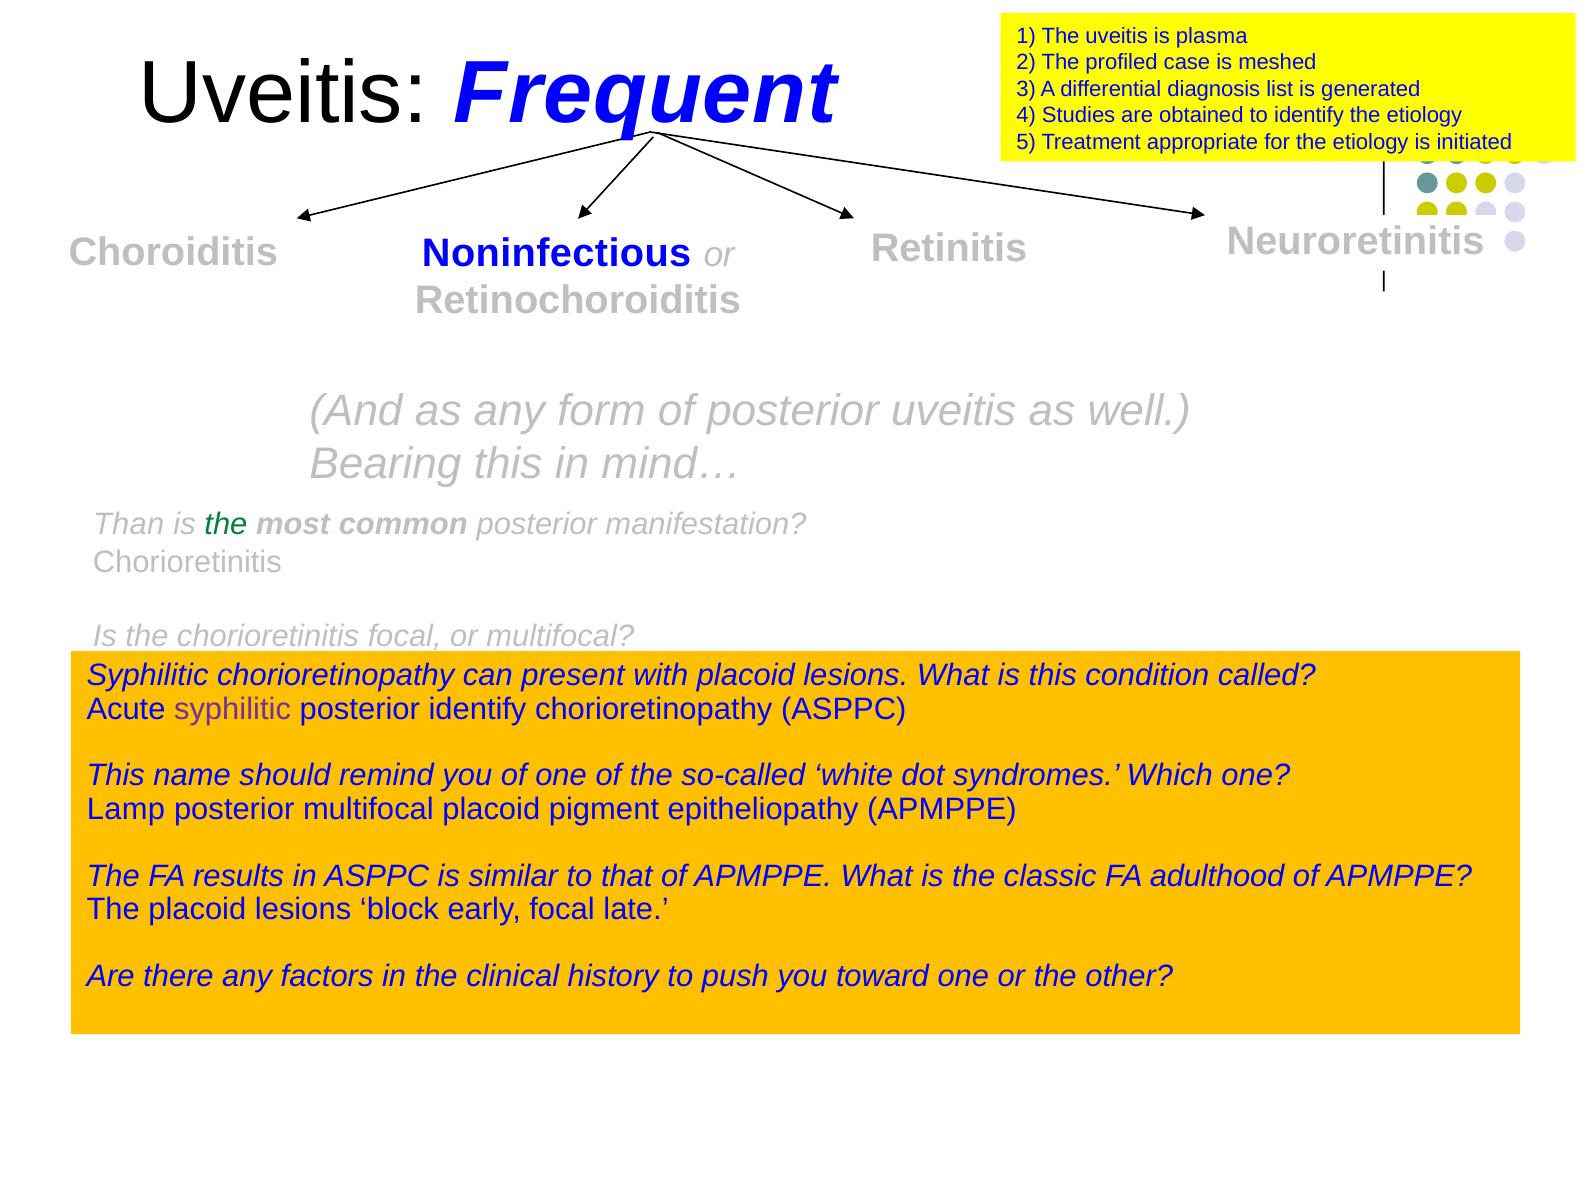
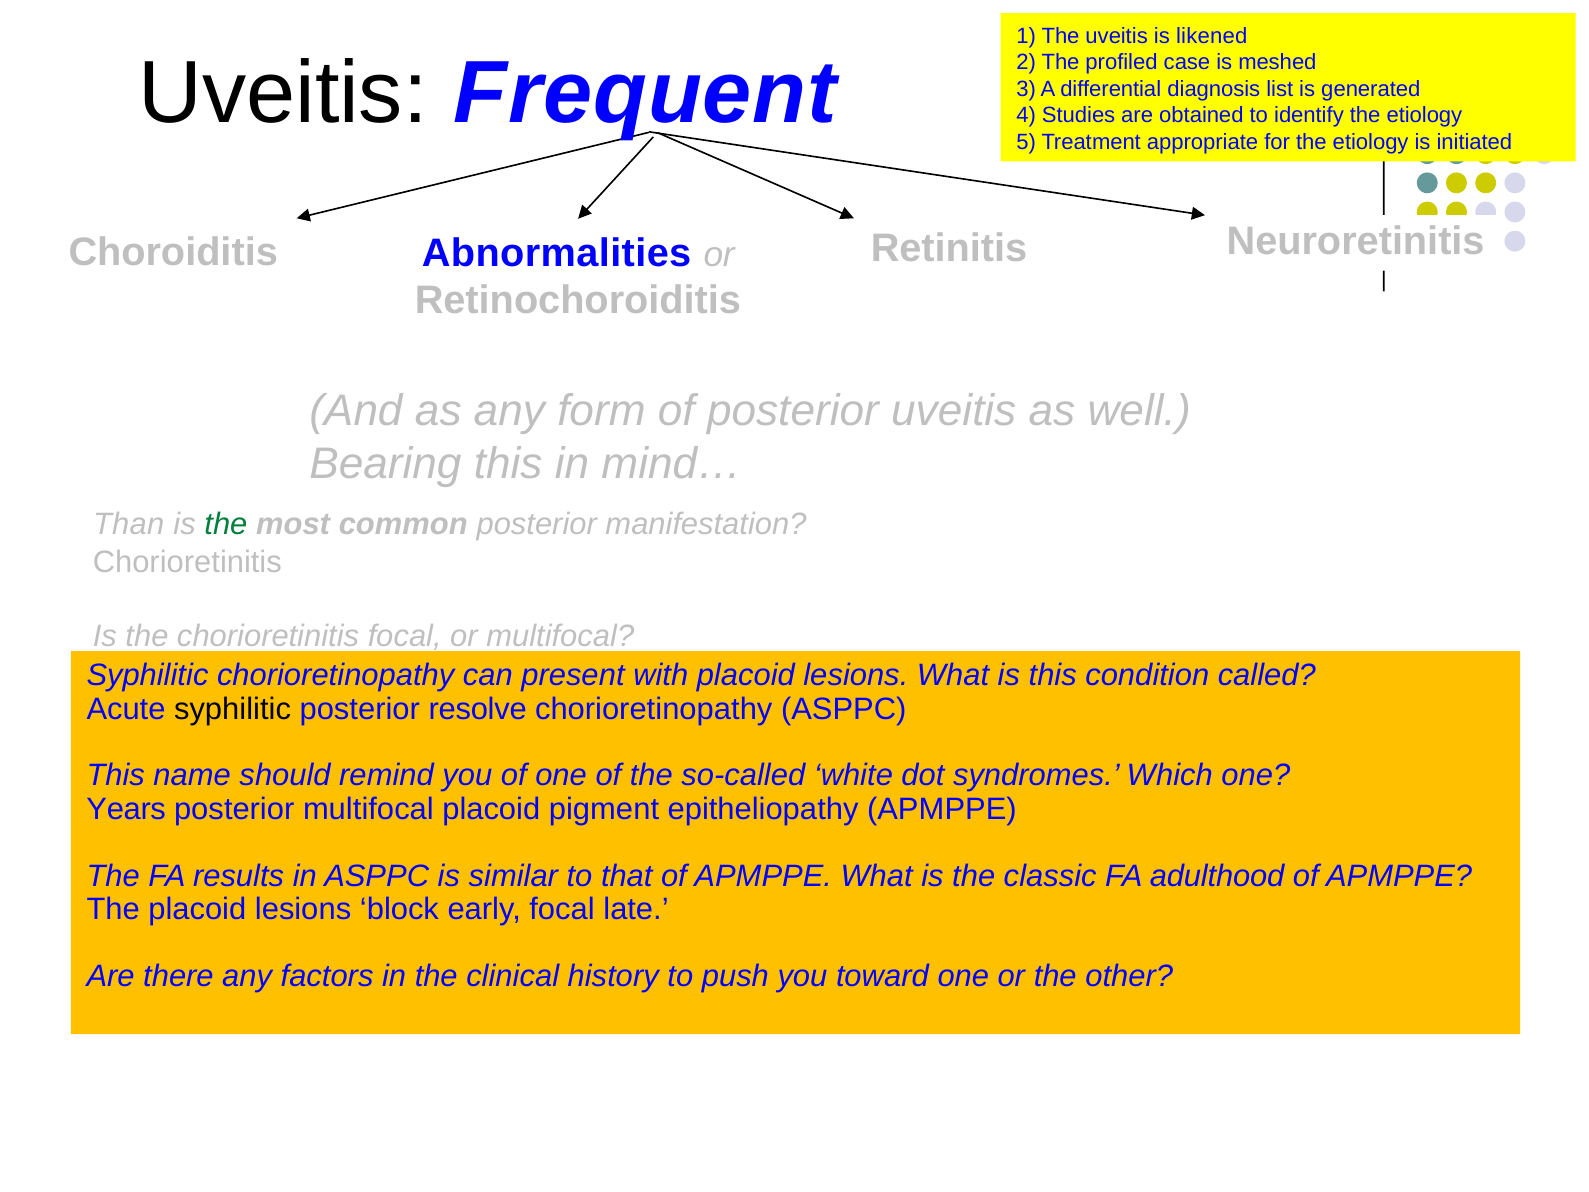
plasma: plasma -> likened (1212, 36)
Noninfectious: Noninfectious -> Abnormalities (557, 253)
syphilitic colour: purple -> black (233, 709)
posterior identify: identify -> resolve (478, 709)
Lamp: Lamp -> Years (126, 809)
